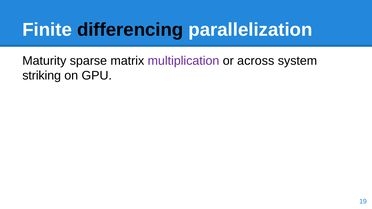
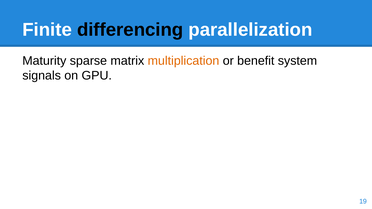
multiplication colour: purple -> orange (183, 61)
across: across -> benefit (256, 61)
striking: striking -> signals (42, 76)
